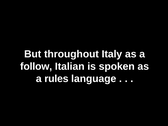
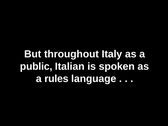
follow: follow -> public (36, 66)
